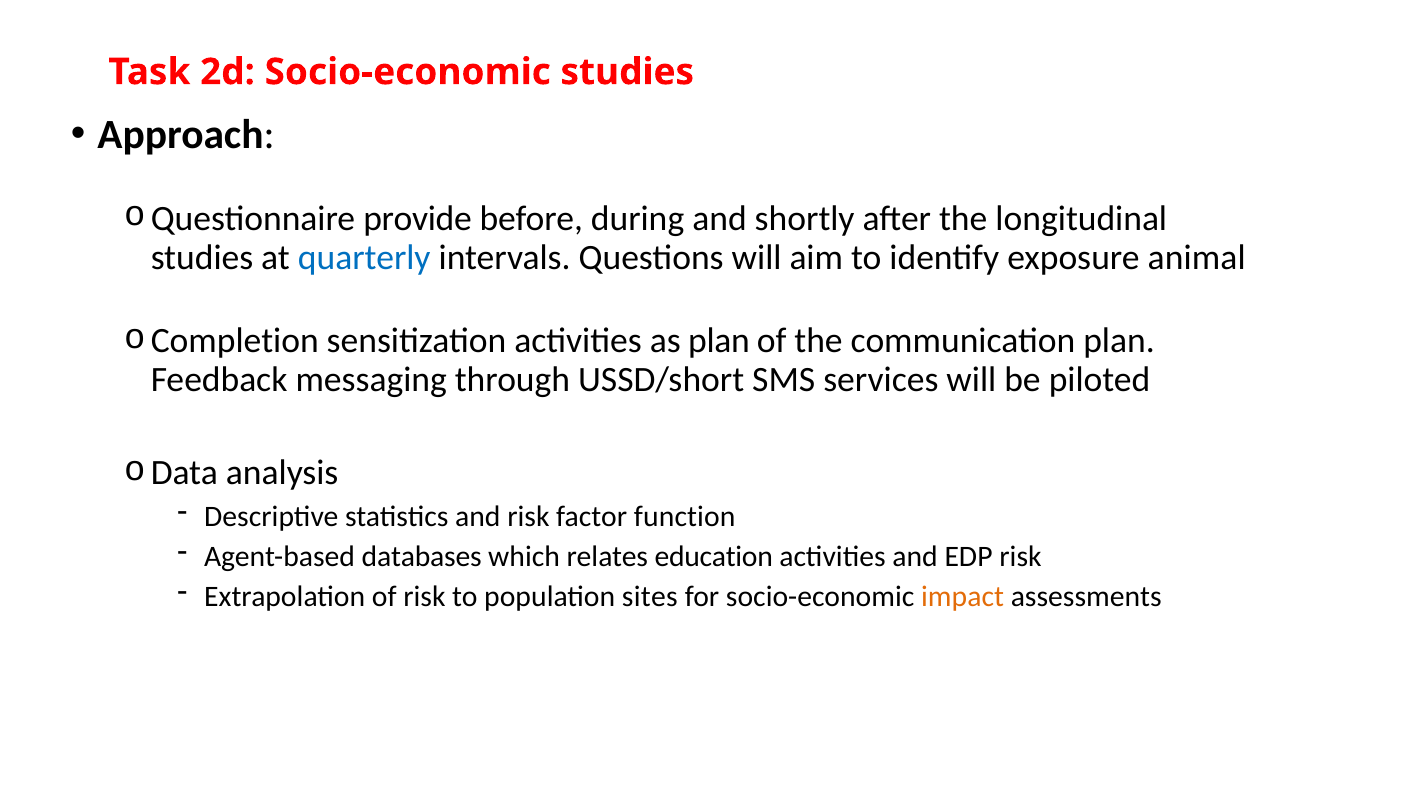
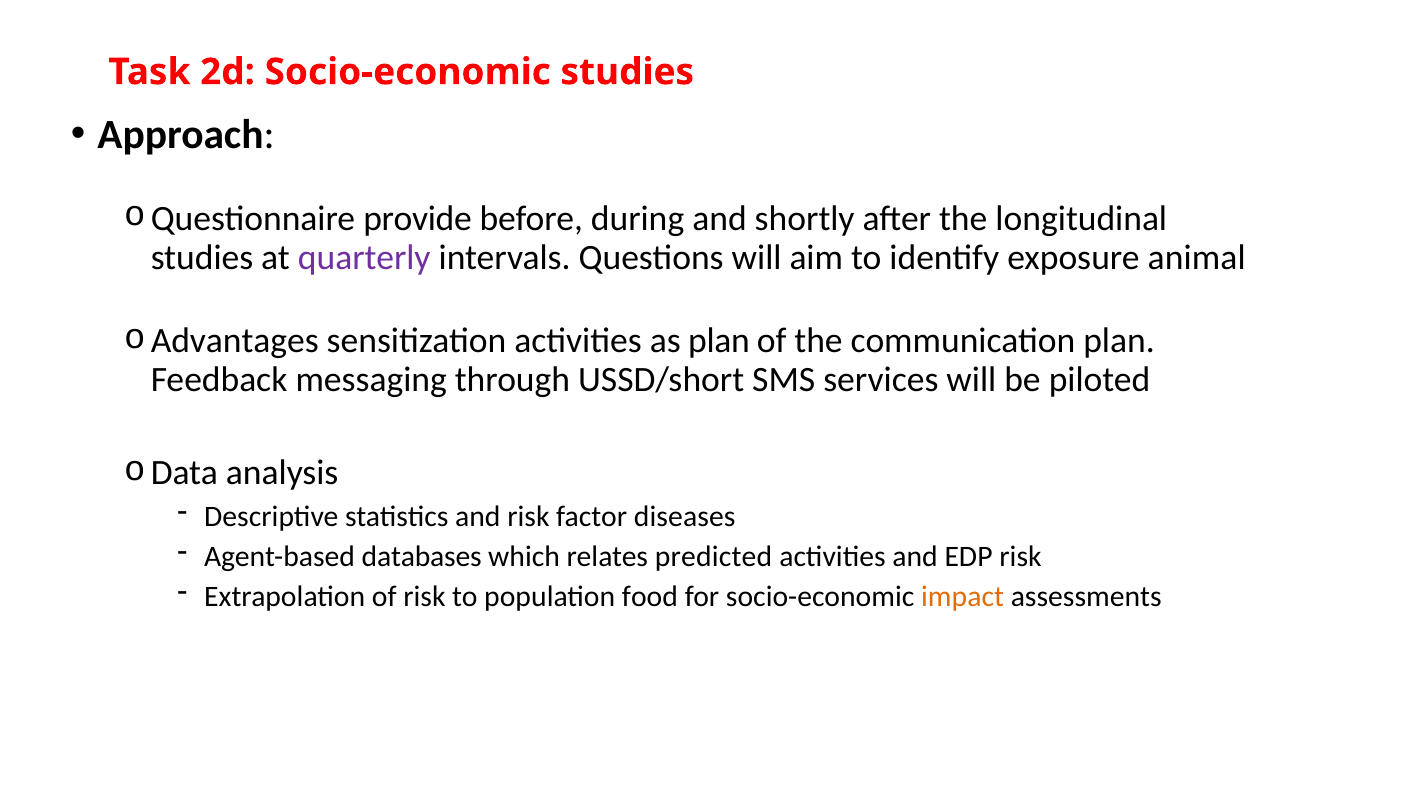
quarterly colour: blue -> purple (364, 257)
Completion: Completion -> Advantages (235, 341)
function: function -> diseases (685, 516)
education: education -> predicted (714, 556)
sites: sites -> food (650, 596)
